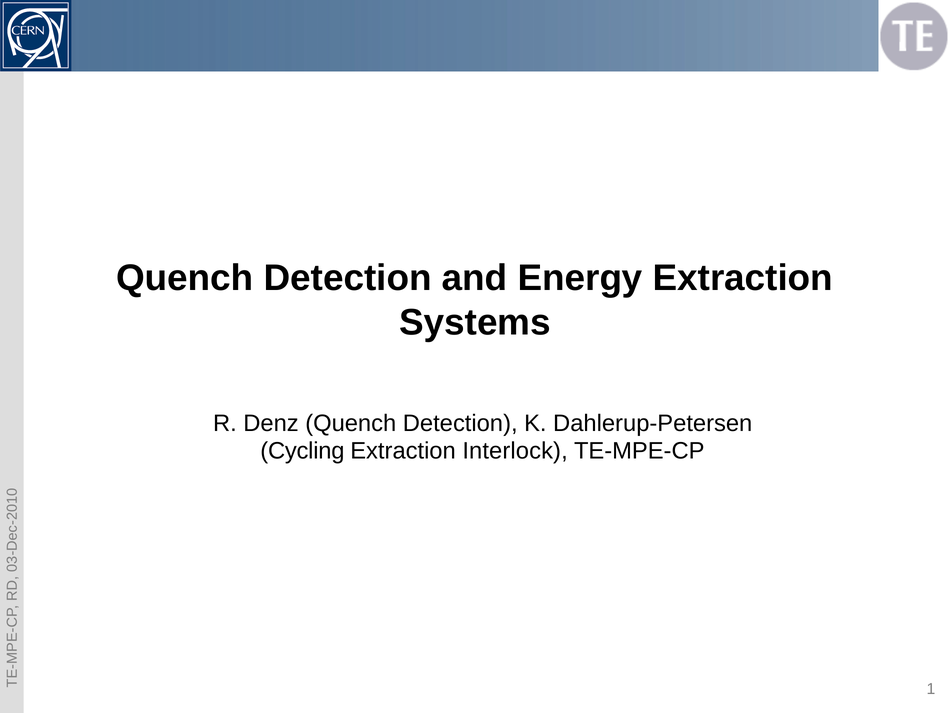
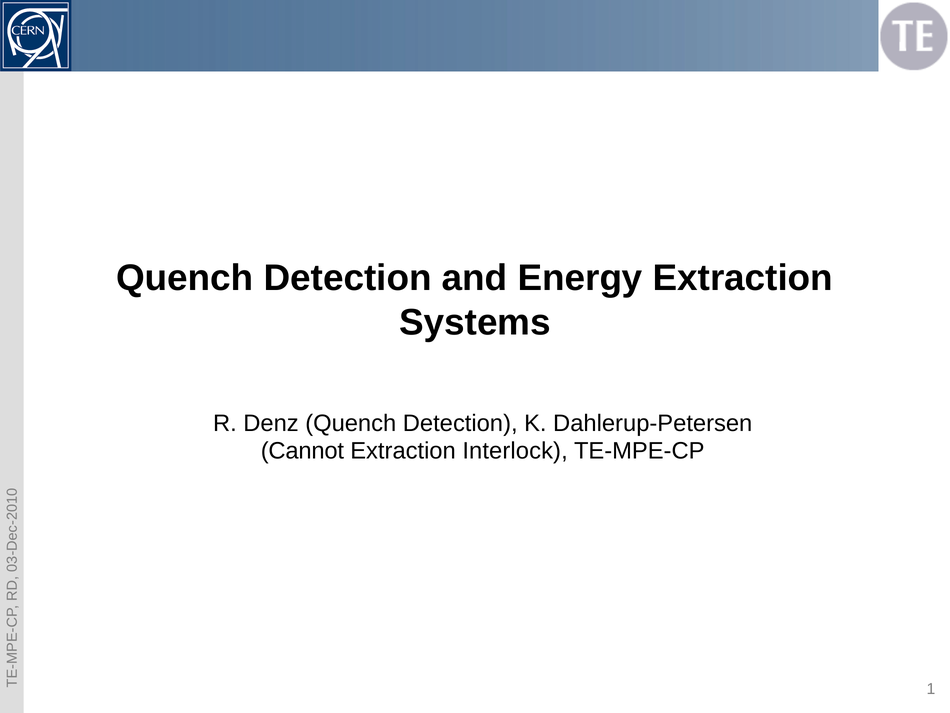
Cycling: Cycling -> Cannot (302, 451)
